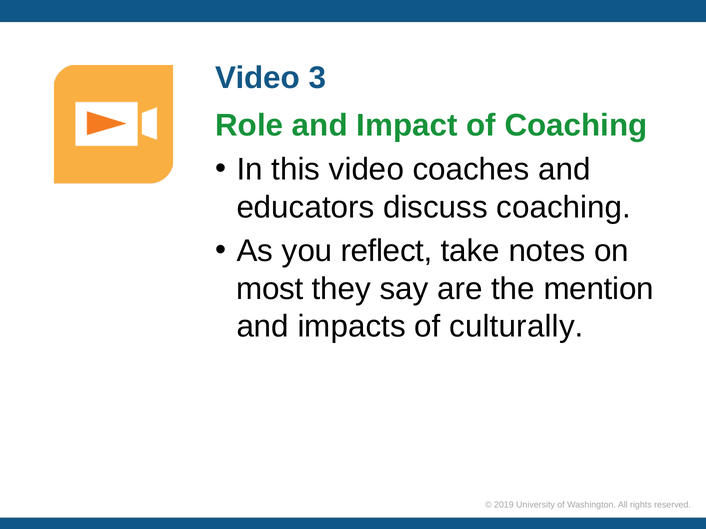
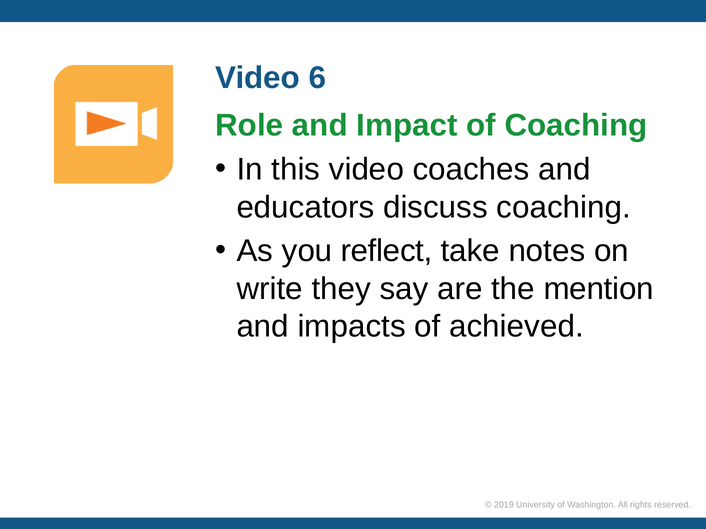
3: 3 -> 6 (318, 78)
most: most -> write (270, 289)
culturally: culturally -> achieved (517, 327)
